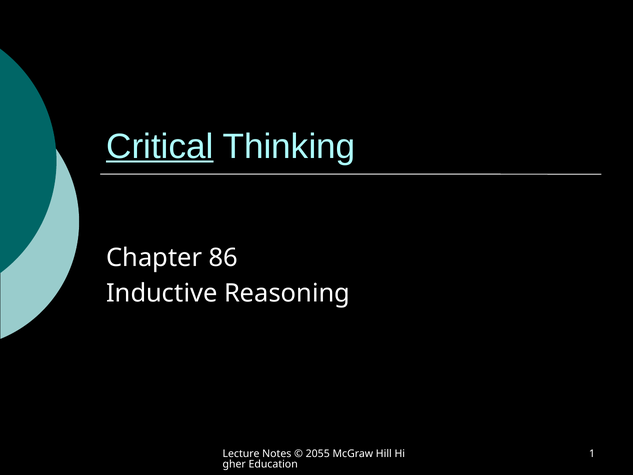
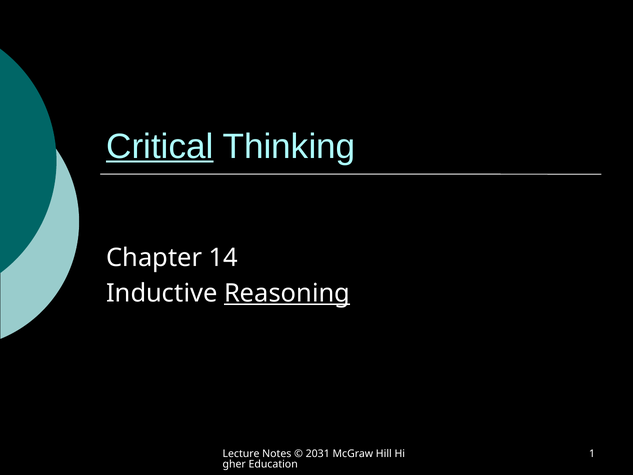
86: 86 -> 14 (223, 258)
Reasoning underline: none -> present (287, 293)
2055: 2055 -> 2031 (318, 454)
